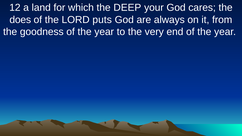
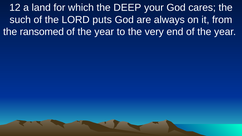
does: does -> such (20, 20)
goodness: goodness -> ransomed (42, 32)
